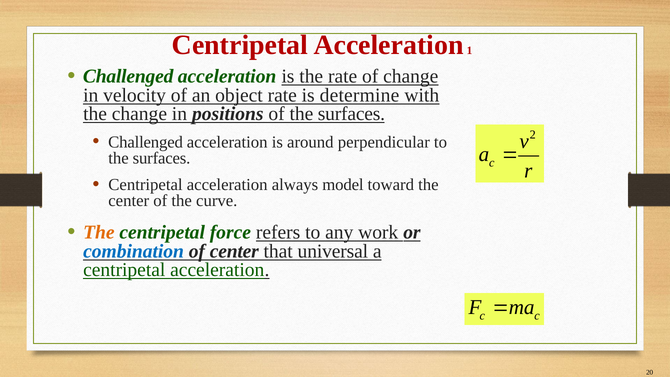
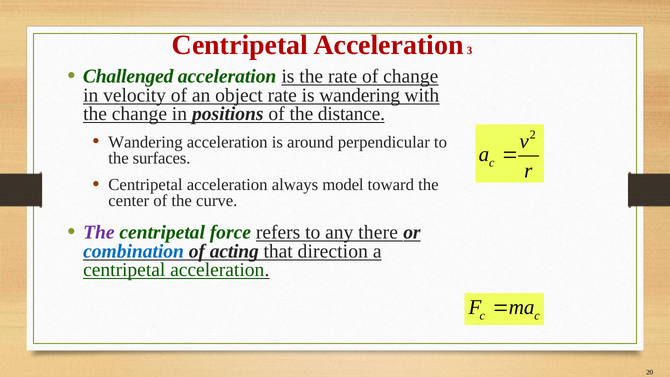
1: 1 -> 3 (469, 51)
is determine: determine -> wandering (360, 95)
of the surfaces: surfaces -> distance (351, 114)
Challenged: Challenged -> Wandering (145, 142)
The colour: orange -> purple (99, 232)
work: work -> there (378, 232)
of center: center -> acting (234, 251)
universal: universal -> direction (333, 251)
